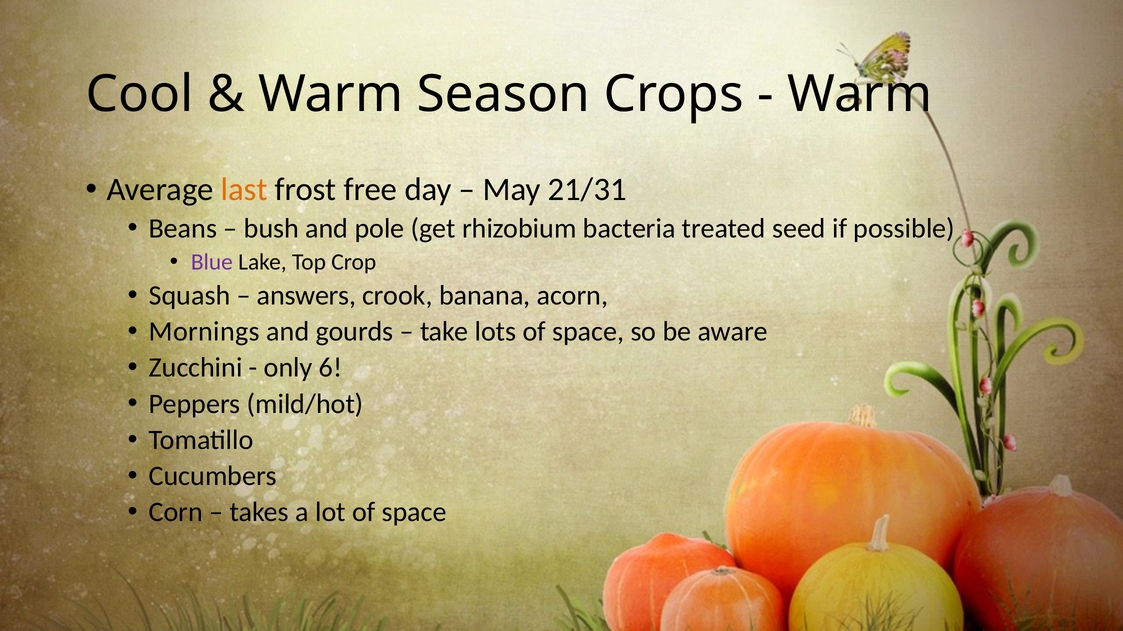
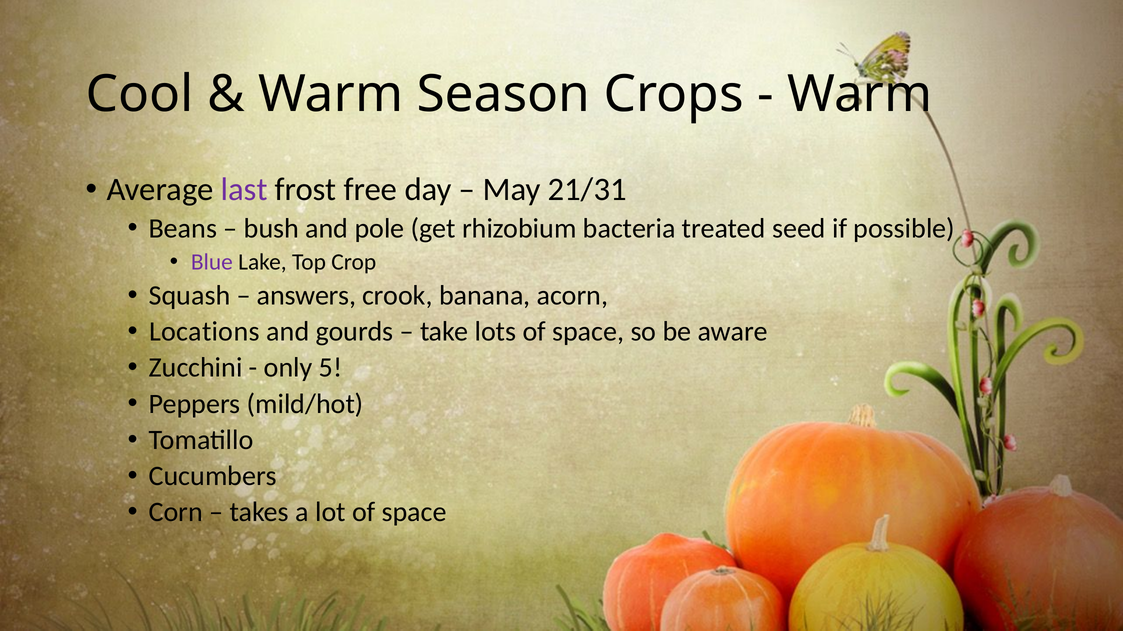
last colour: orange -> purple (244, 190)
Mornings: Mornings -> Locations (204, 332)
6: 6 -> 5 (331, 368)
